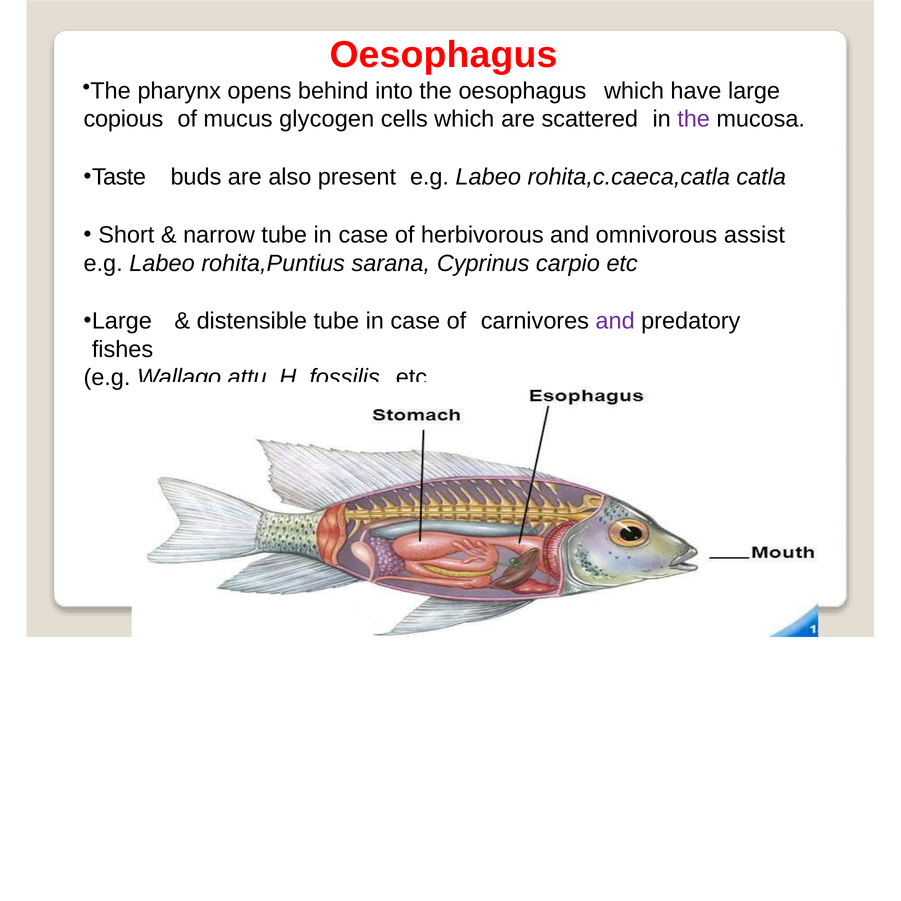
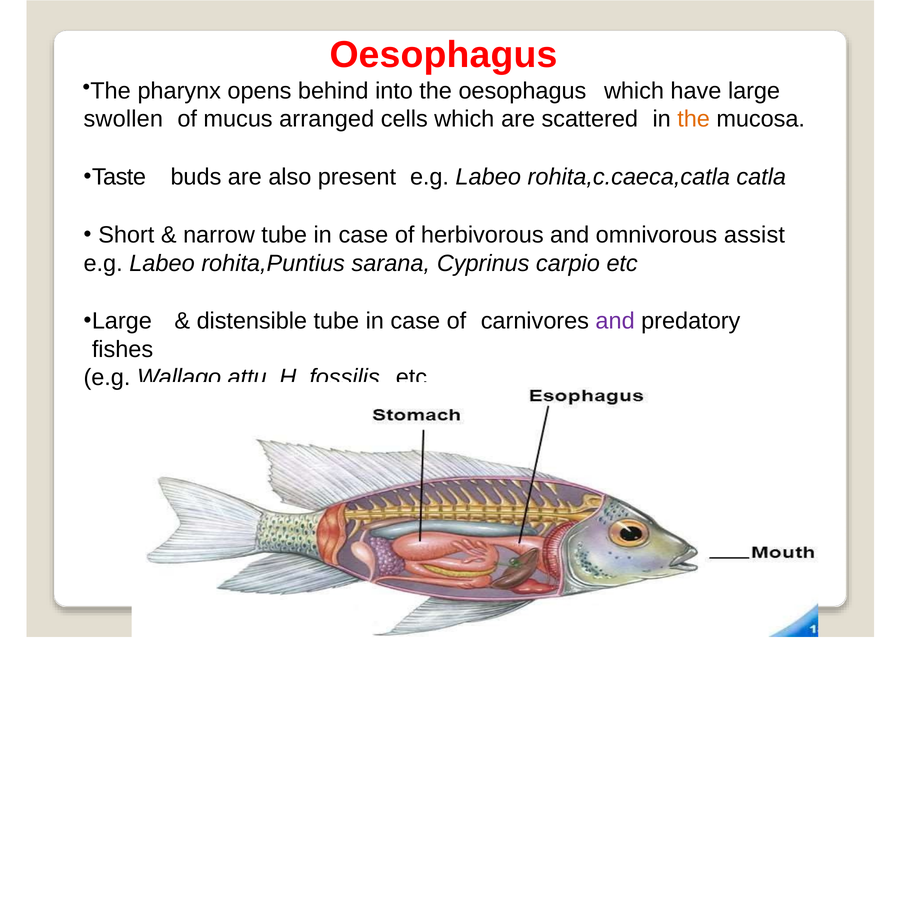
copious: copious -> swollen (123, 119)
glycogen: glycogen -> arranged (327, 119)
the colour: purple -> orange (694, 119)
